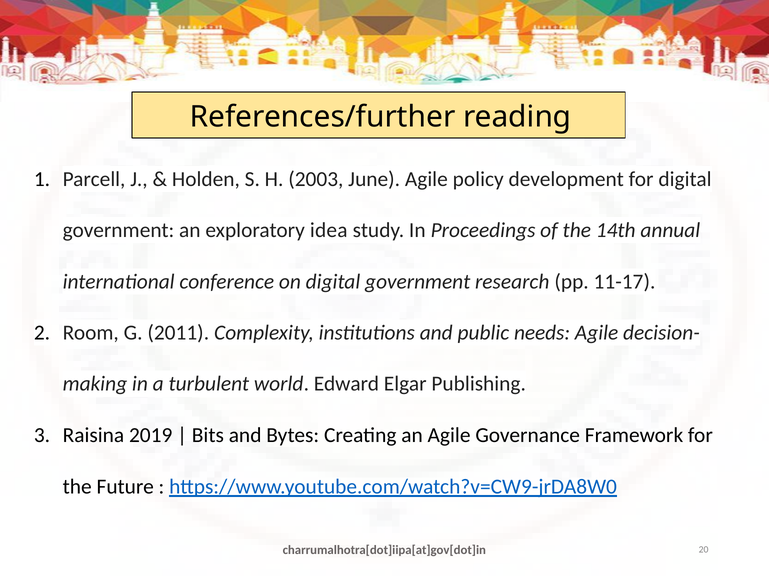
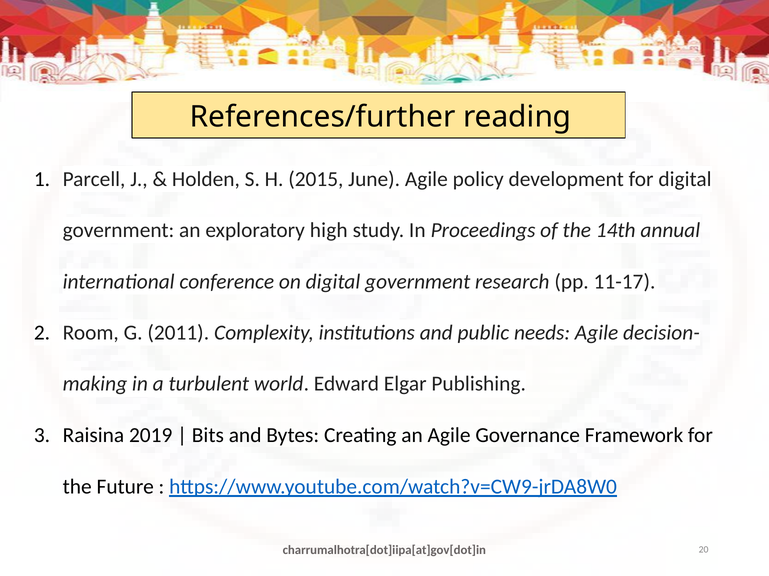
2003: 2003 -> 2015 (316, 179)
idea: idea -> high (329, 231)
